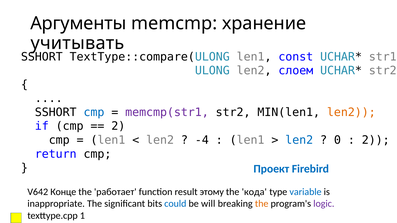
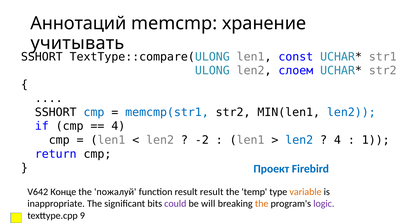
Аргументы: Аргументы -> Аннотаций (78, 24)
memcmp(str1 colour: purple -> blue (167, 112)
len2 colour: orange -> blue (351, 112)
2: 2 -> 4 (118, 126)
-4: -4 -> -2 (202, 140)
0: 0 -> 4 (337, 140)
2: 2 -> 1 (376, 140)
работает: работает -> пожалуй (115, 192)
result этому: этому -> result (212, 192)
кода: кода -> temp (254, 192)
variable colour: blue -> orange (306, 192)
could colour: blue -> purple (175, 204)
1: 1 -> 9 (82, 216)
